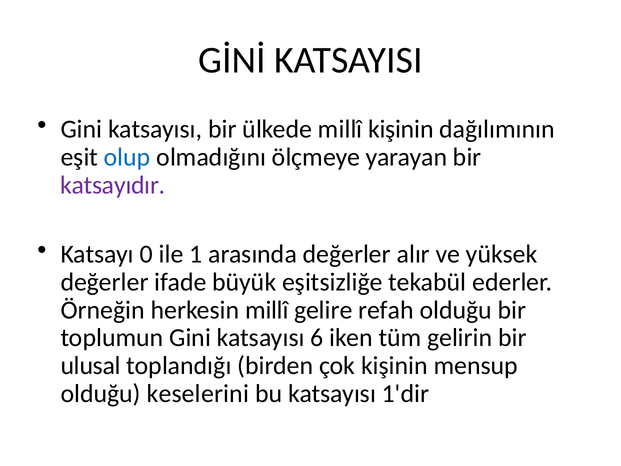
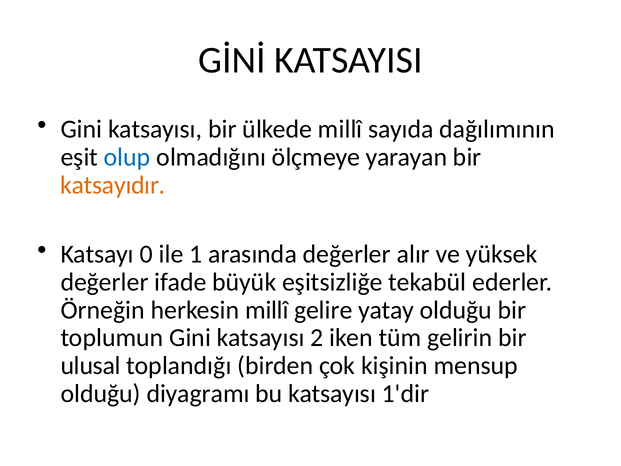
millî kişinin: kişinin -> sayıda (401, 129)
katsayıdır colour: purple -> orange (113, 185)
refah: refah -> yatay (386, 310)
6: 6 -> 2 (317, 338)
keselerini: keselerini -> diyagramı (198, 394)
